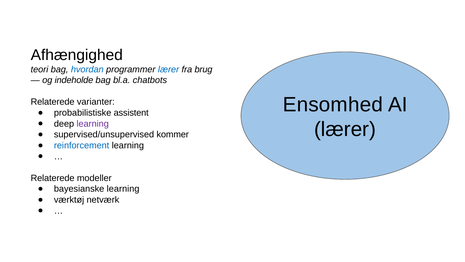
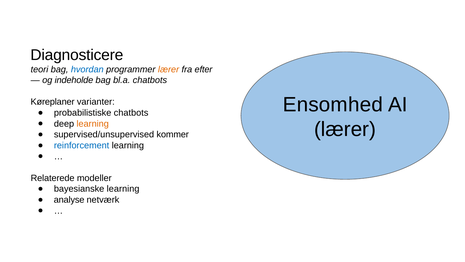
Afhængighed: Afhængighed -> Diagnosticere (77, 55)
lærer colour: blue -> orange (169, 69)
brug: brug -> efter (204, 69)
Relaterede: Relaterede -> Køreplaner (53, 102)
probabilistiske assistent: assistent -> chatbots (131, 113)
learning colour: purple -> orange (93, 124)
værktøj: værktøj -> analyse (69, 200)
